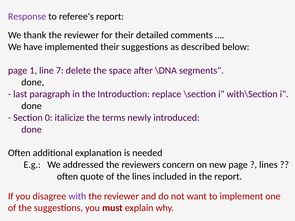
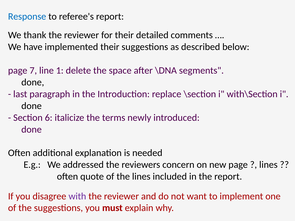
Response colour: purple -> blue (27, 16)
1: 1 -> 7 (33, 71)
7: 7 -> 1 (60, 71)
0: 0 -> 6 (49, 118)
